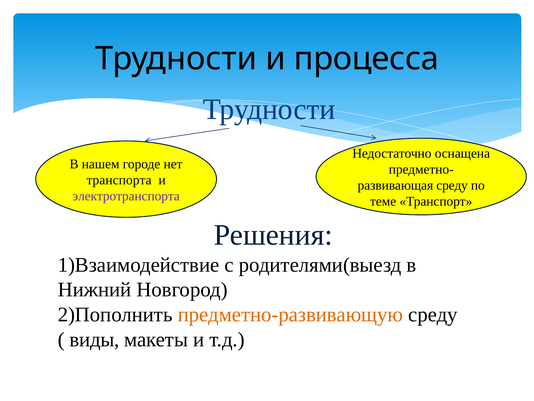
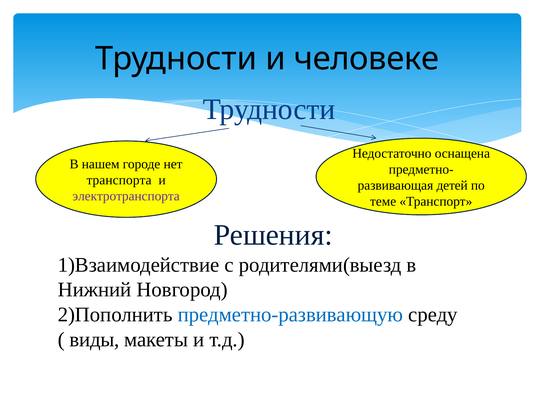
процесса: процесса -> человеке (366, 59)
среду: среду -> детей (452, 185)
предметно-развивающую colour: orange -> blue (290, 314)
